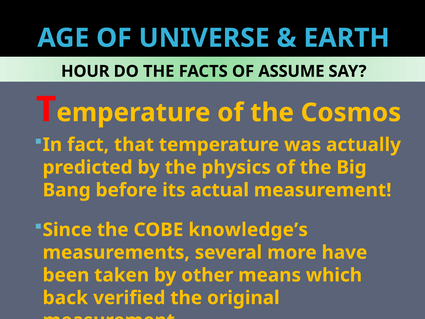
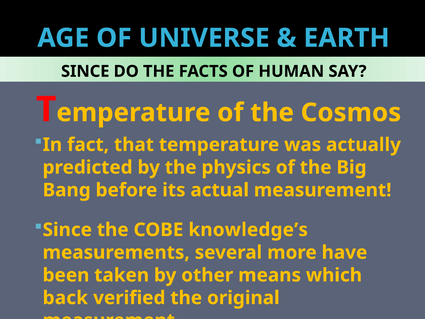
HOUR: HOUR -> SINCE (85, 71)
ASSUME: ASSUME -> HUMAN (291, 71)
